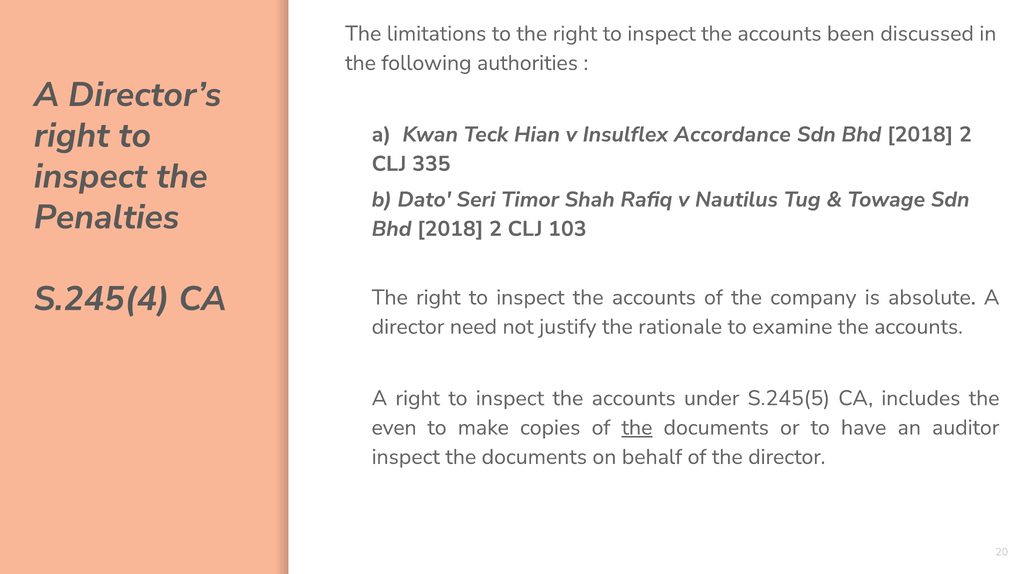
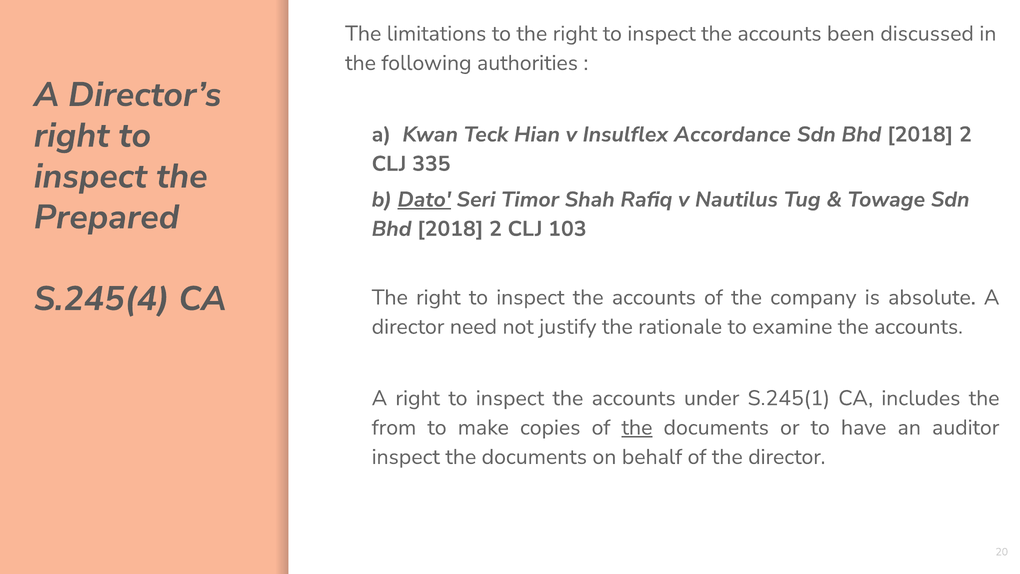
Dato underline: none -> present (424, 199)
Penalties: Penalties -> Prepared (106, 217)
S.245(5: S.245(5 -> S.245(1 (789, 398)
even: even -> from (394, 427)
